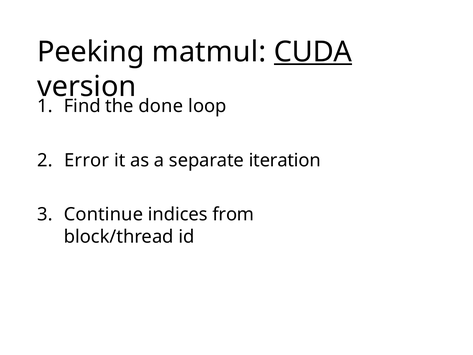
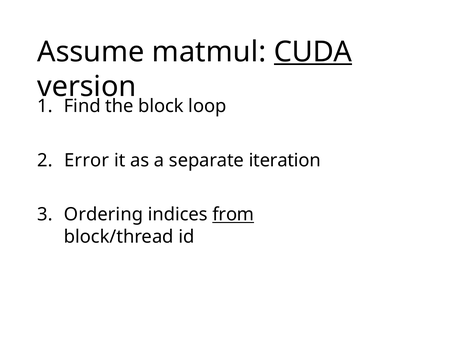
Peeking: Peeking -> Assume (91, 52)
done: done -> block (161, 106)
Continue: Continue -> Ordering (104, 214)
from underline: none -> present (233, 214)
